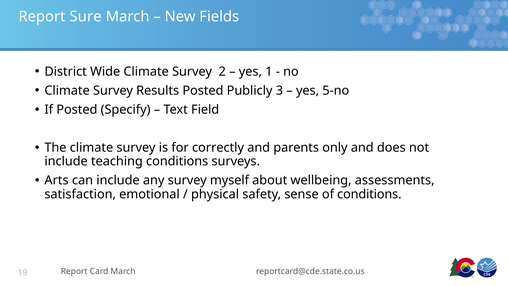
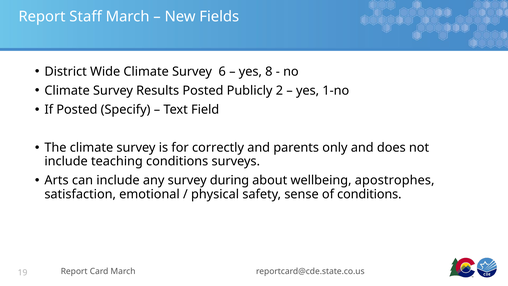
Sure: Sure -> Staff (86, 16)
2: 2 -> 6 (222, 72)
1: 1 -> 8 (269, 72)
3: 3 -> 2 (279, 91)
5-no: 5-no -> 1-no (336, 91)
myself: myself -> during (230, 180)
assessments: assessments -> apostrophes (395, 180)
